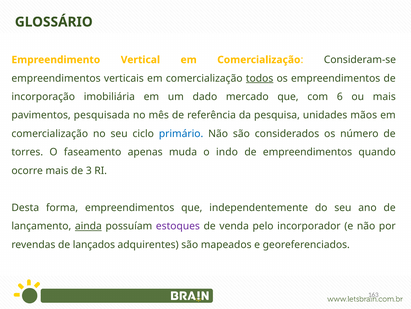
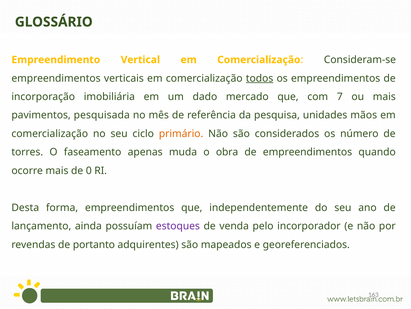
6: 6 -> 7 (340, 97)
primário colour: blue -> orange (181, 134)
indo: indo -> obra (227, 152)
3: 3 -> 0 (89, 171)
ainda underline: present -> none (88, 226)
lançados: lançados -> portanto (94, 245)
